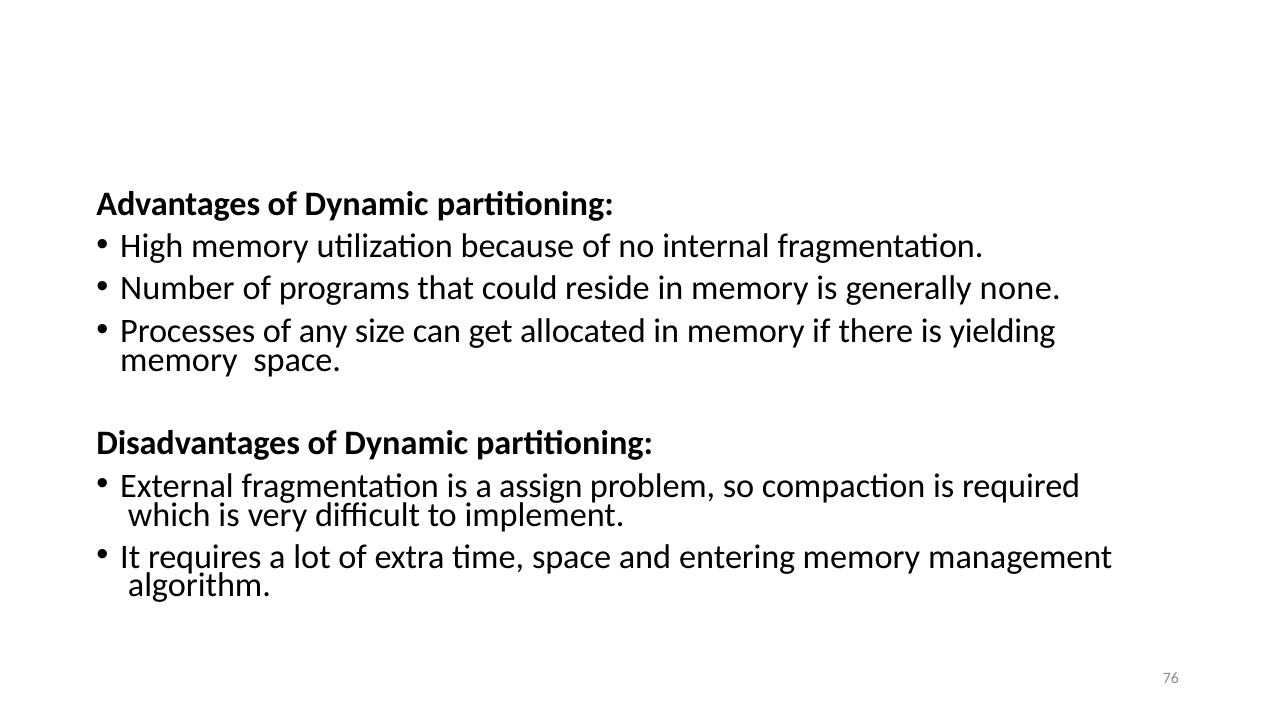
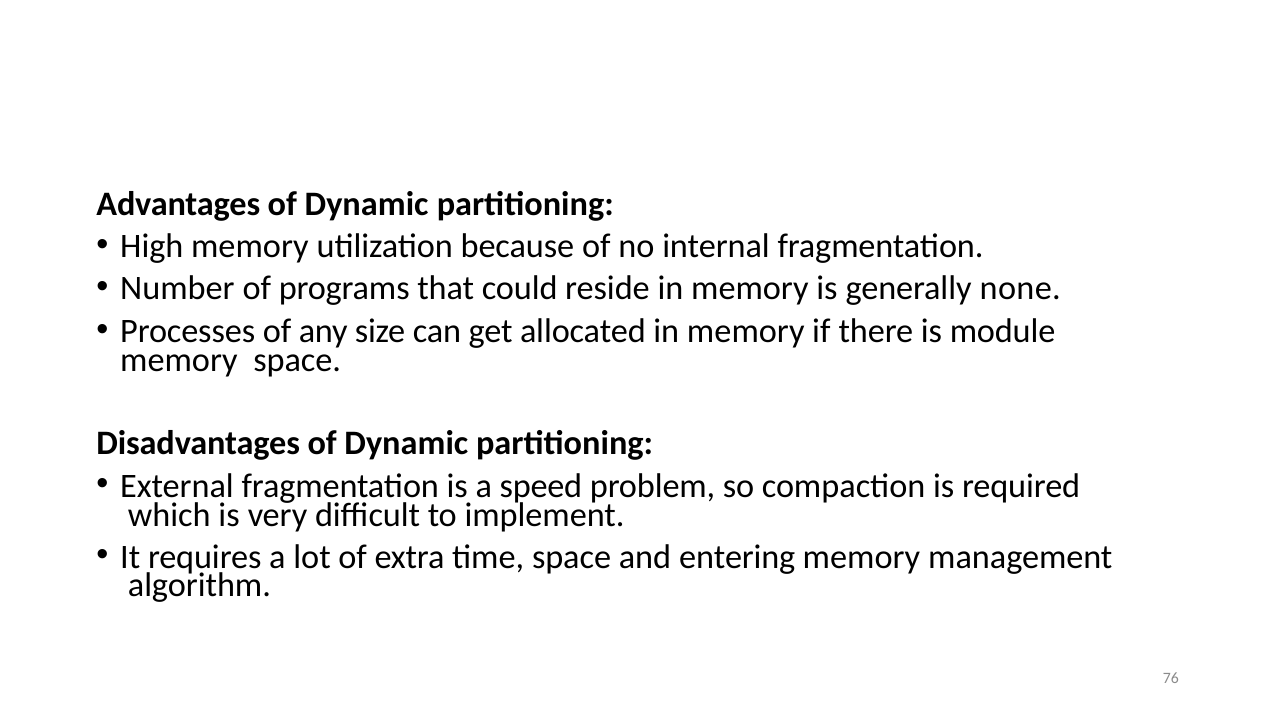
yielding: yielding -> module (1003, 332)
assign: assign -> speed (541, 486)
